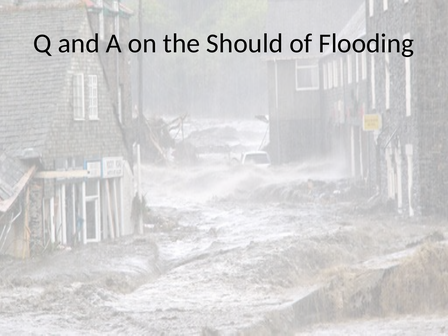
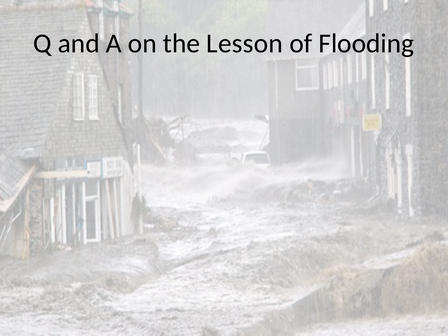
Should: Should -> Lesson (245, 43)
